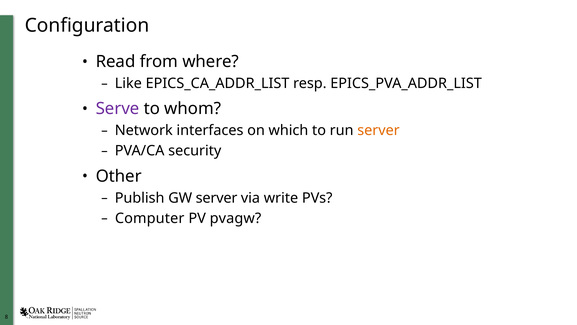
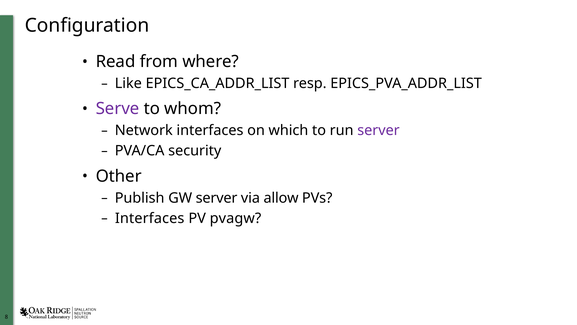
server colour: orange -> purple (378, 130)
write: write -> allow (281, 198)
Computer: Computer -> Interfaces (150, 218)
